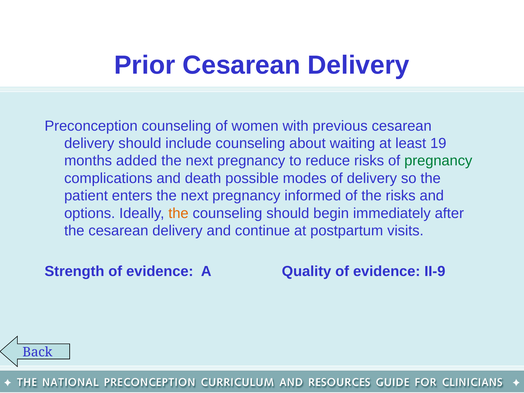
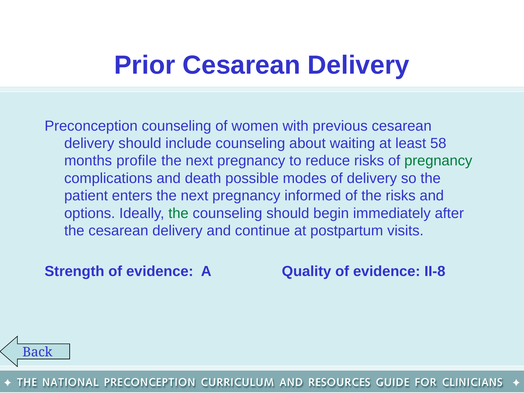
19: 19 -> 58 (438, 143)
added: added -> profile (137, 161)
the colour: orange -> green (178, 213)
II-9: II-9 -> II-8 (435, 272)
